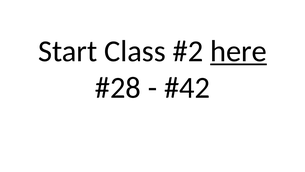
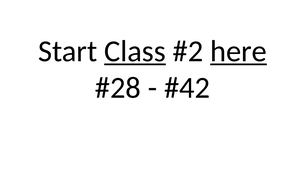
Class underline: none -> present (135, 51)
